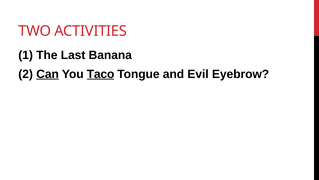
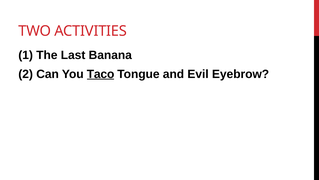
Can underline: present -> none (48, 74)
